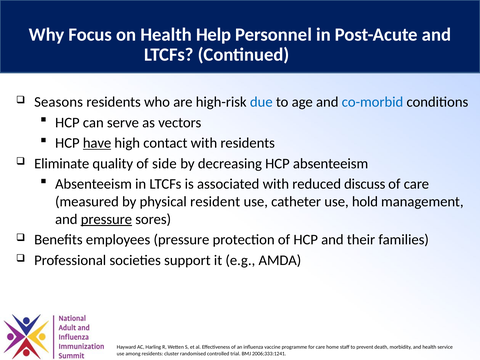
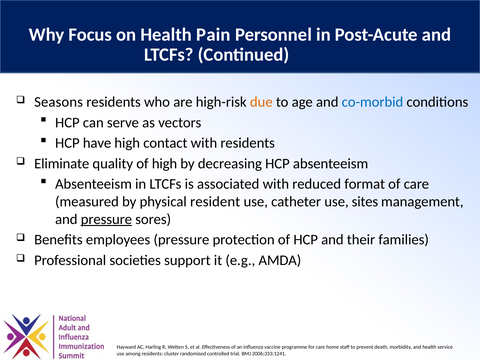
Help: Help -> Pain (213, 35)
due colour: blue -> orange (261, 102)
have underline: present -> none (97, 143)
of side: side -> high (165, 164)
discuss: discuss -> format (365, 184)
hold: hold -> sites (365, 202)
